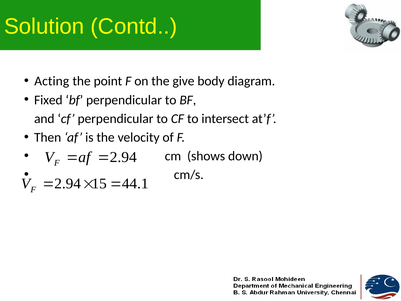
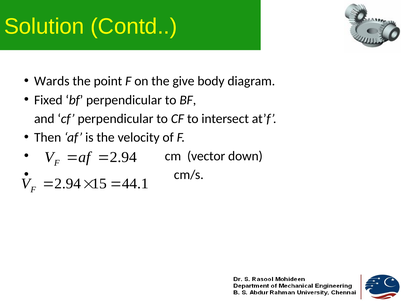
Acting: Acting -> Wards (52, 81)
shows: shows -> vector (206, 156)
